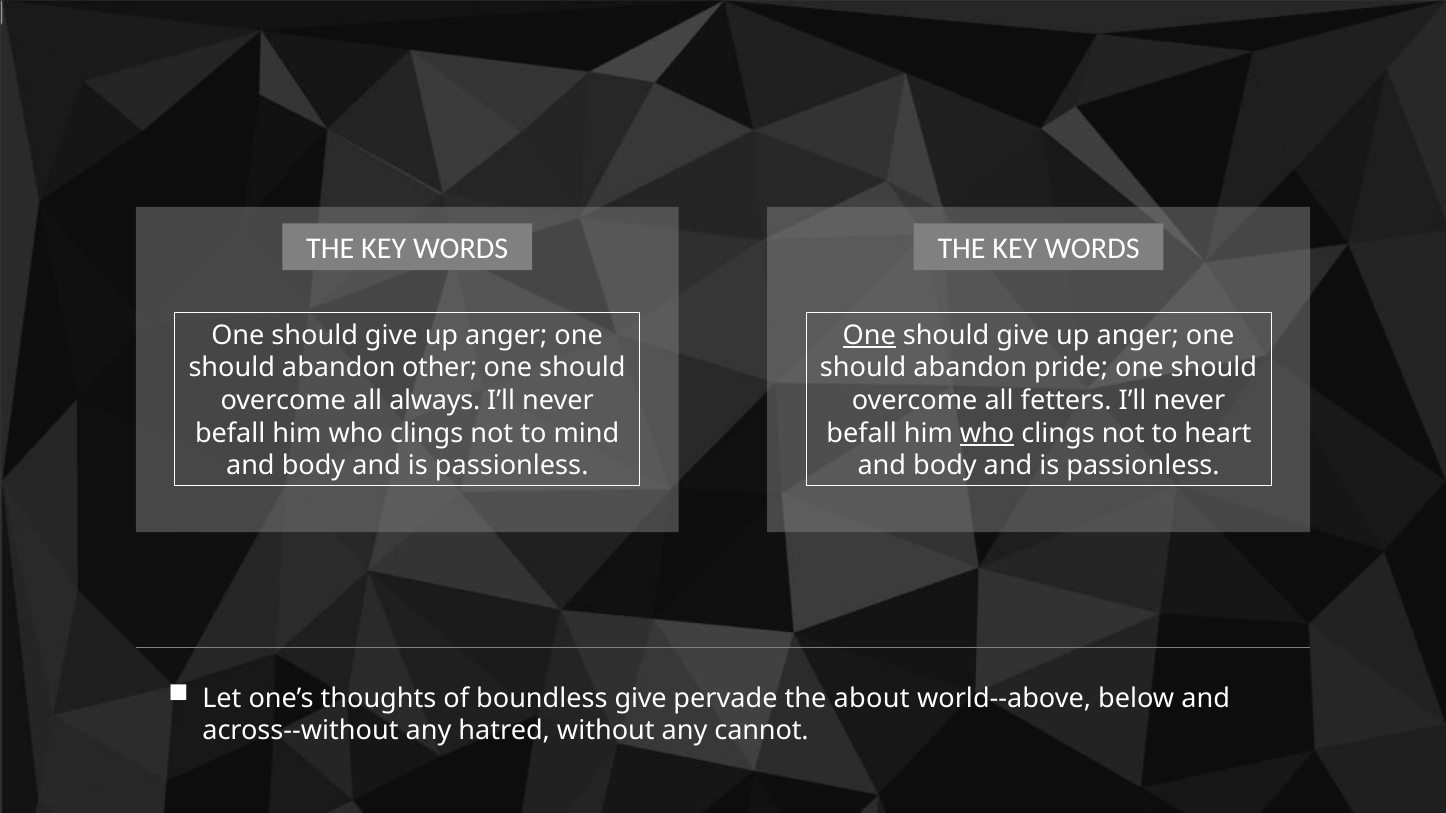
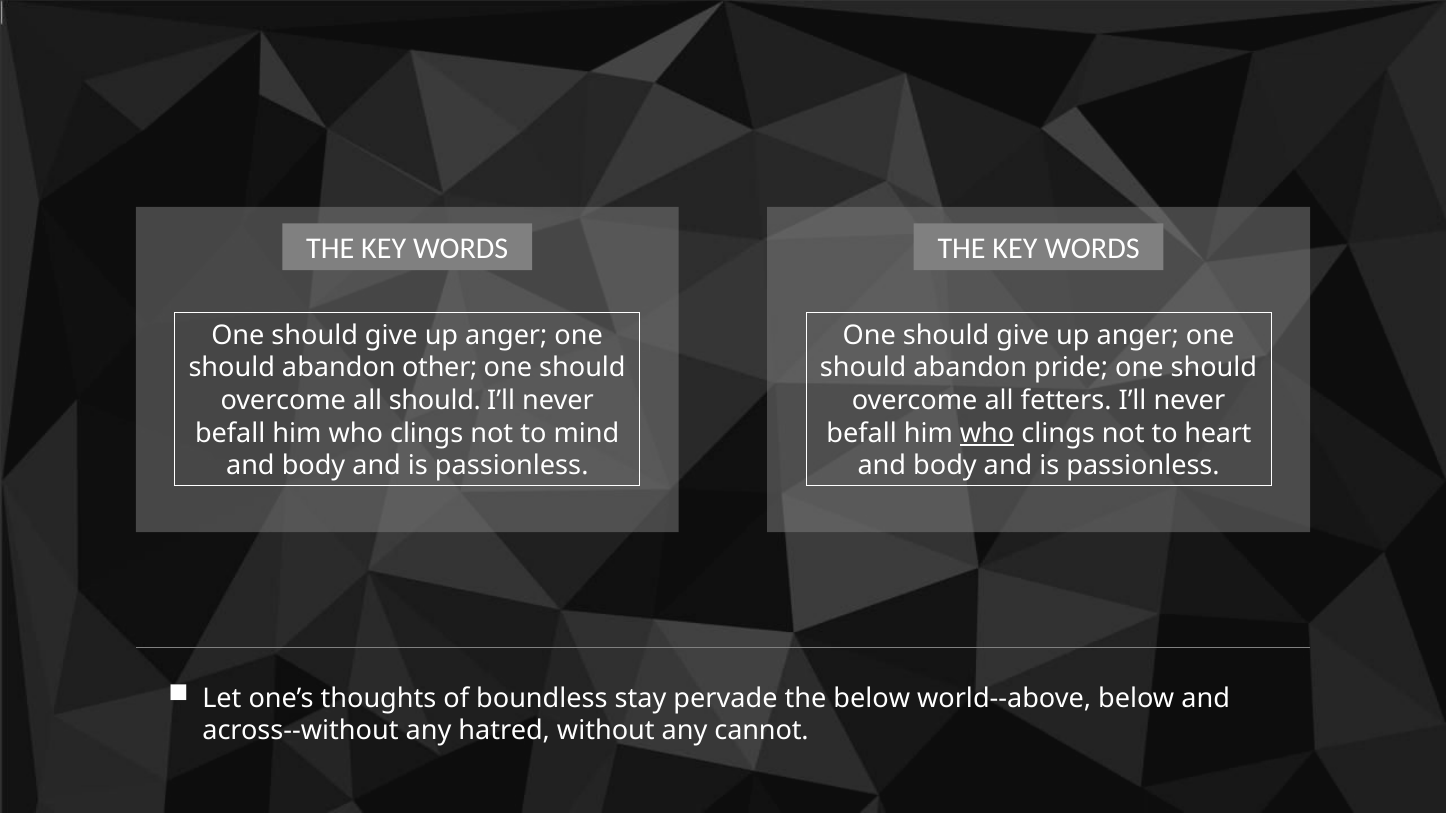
One underline: present -> none (869, 336)
all always: always -> should (435, 401)
boundless give: give -> stay (641, 699)
the about: about -> below (872, 699)
